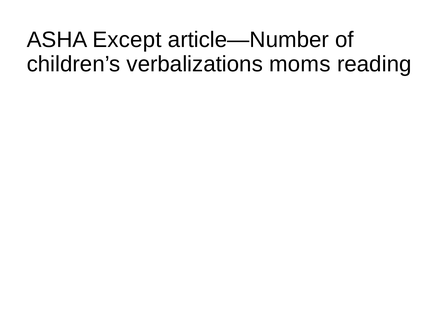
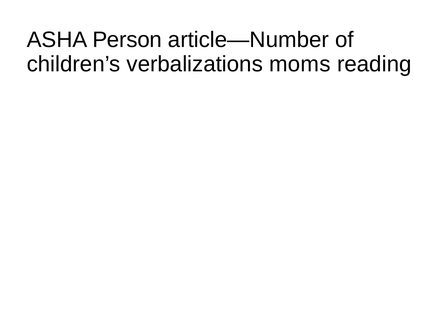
Except: Except -> Person (127, 40)
